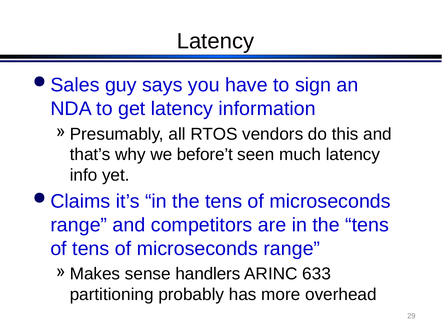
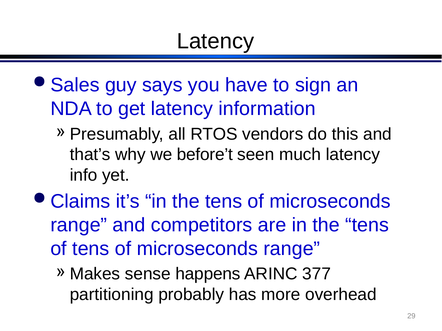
handlers: handlers -> happens (208, 274)
633: 633 -> 377 (317, 274)
